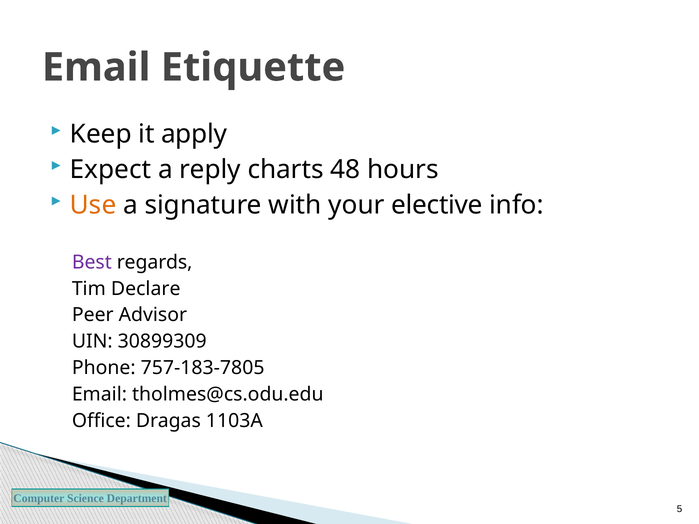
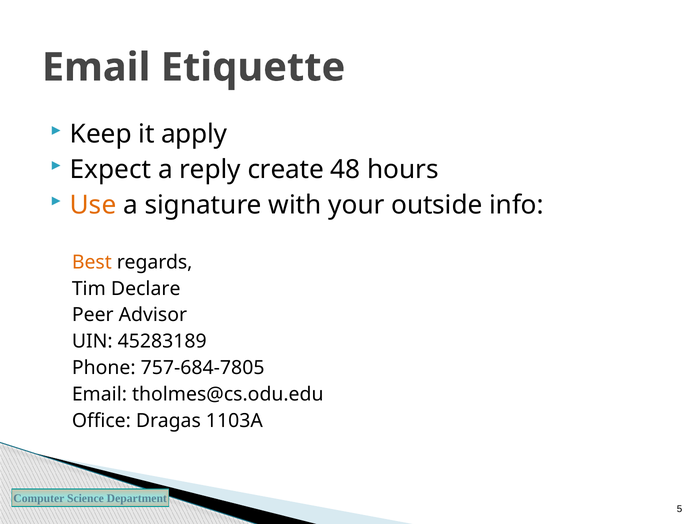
charts: charts -> create (286, 170)
elective: elective -> outside (437, 205)
Best colour: purple -> orange (92, 262)
30899309: 30899309 -> 45283189 (162, 342)
757-183-7805: 757-183-7805 -> 757-684-7805 (203, 368)
